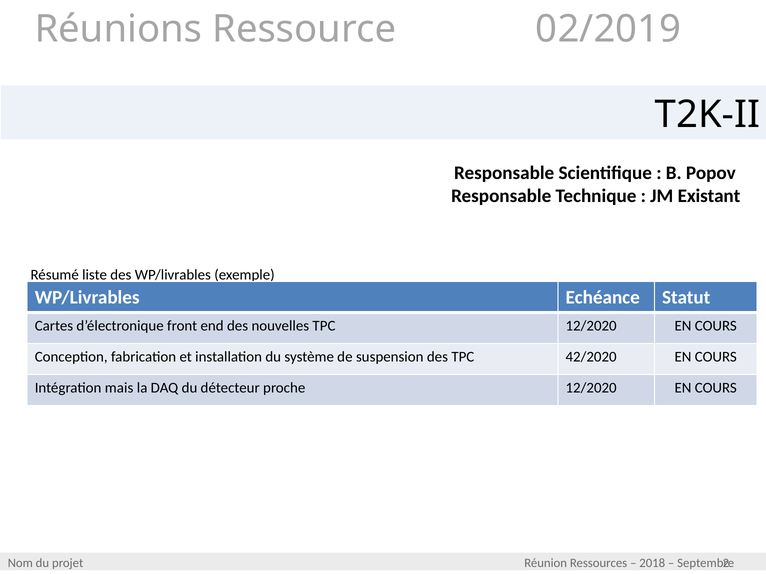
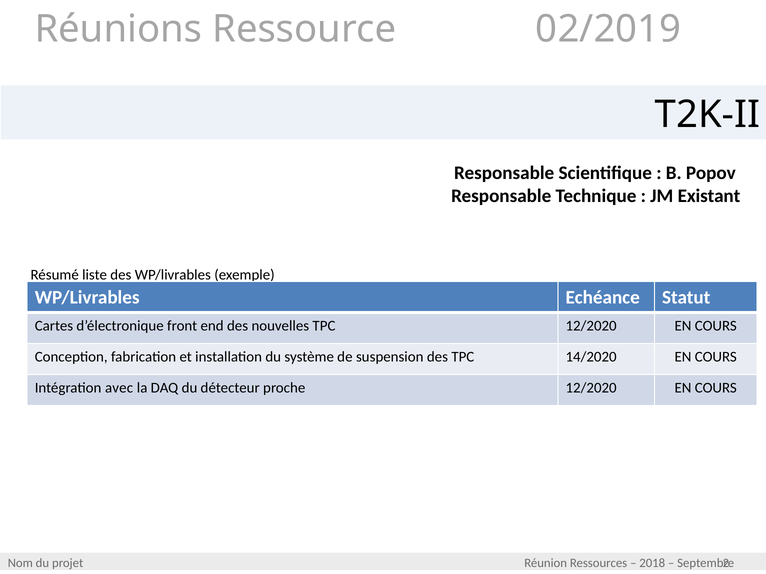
42/2020: 42/2020 -> 14/2020 (591, 357)
mais: mais -> avec (119, 388)
